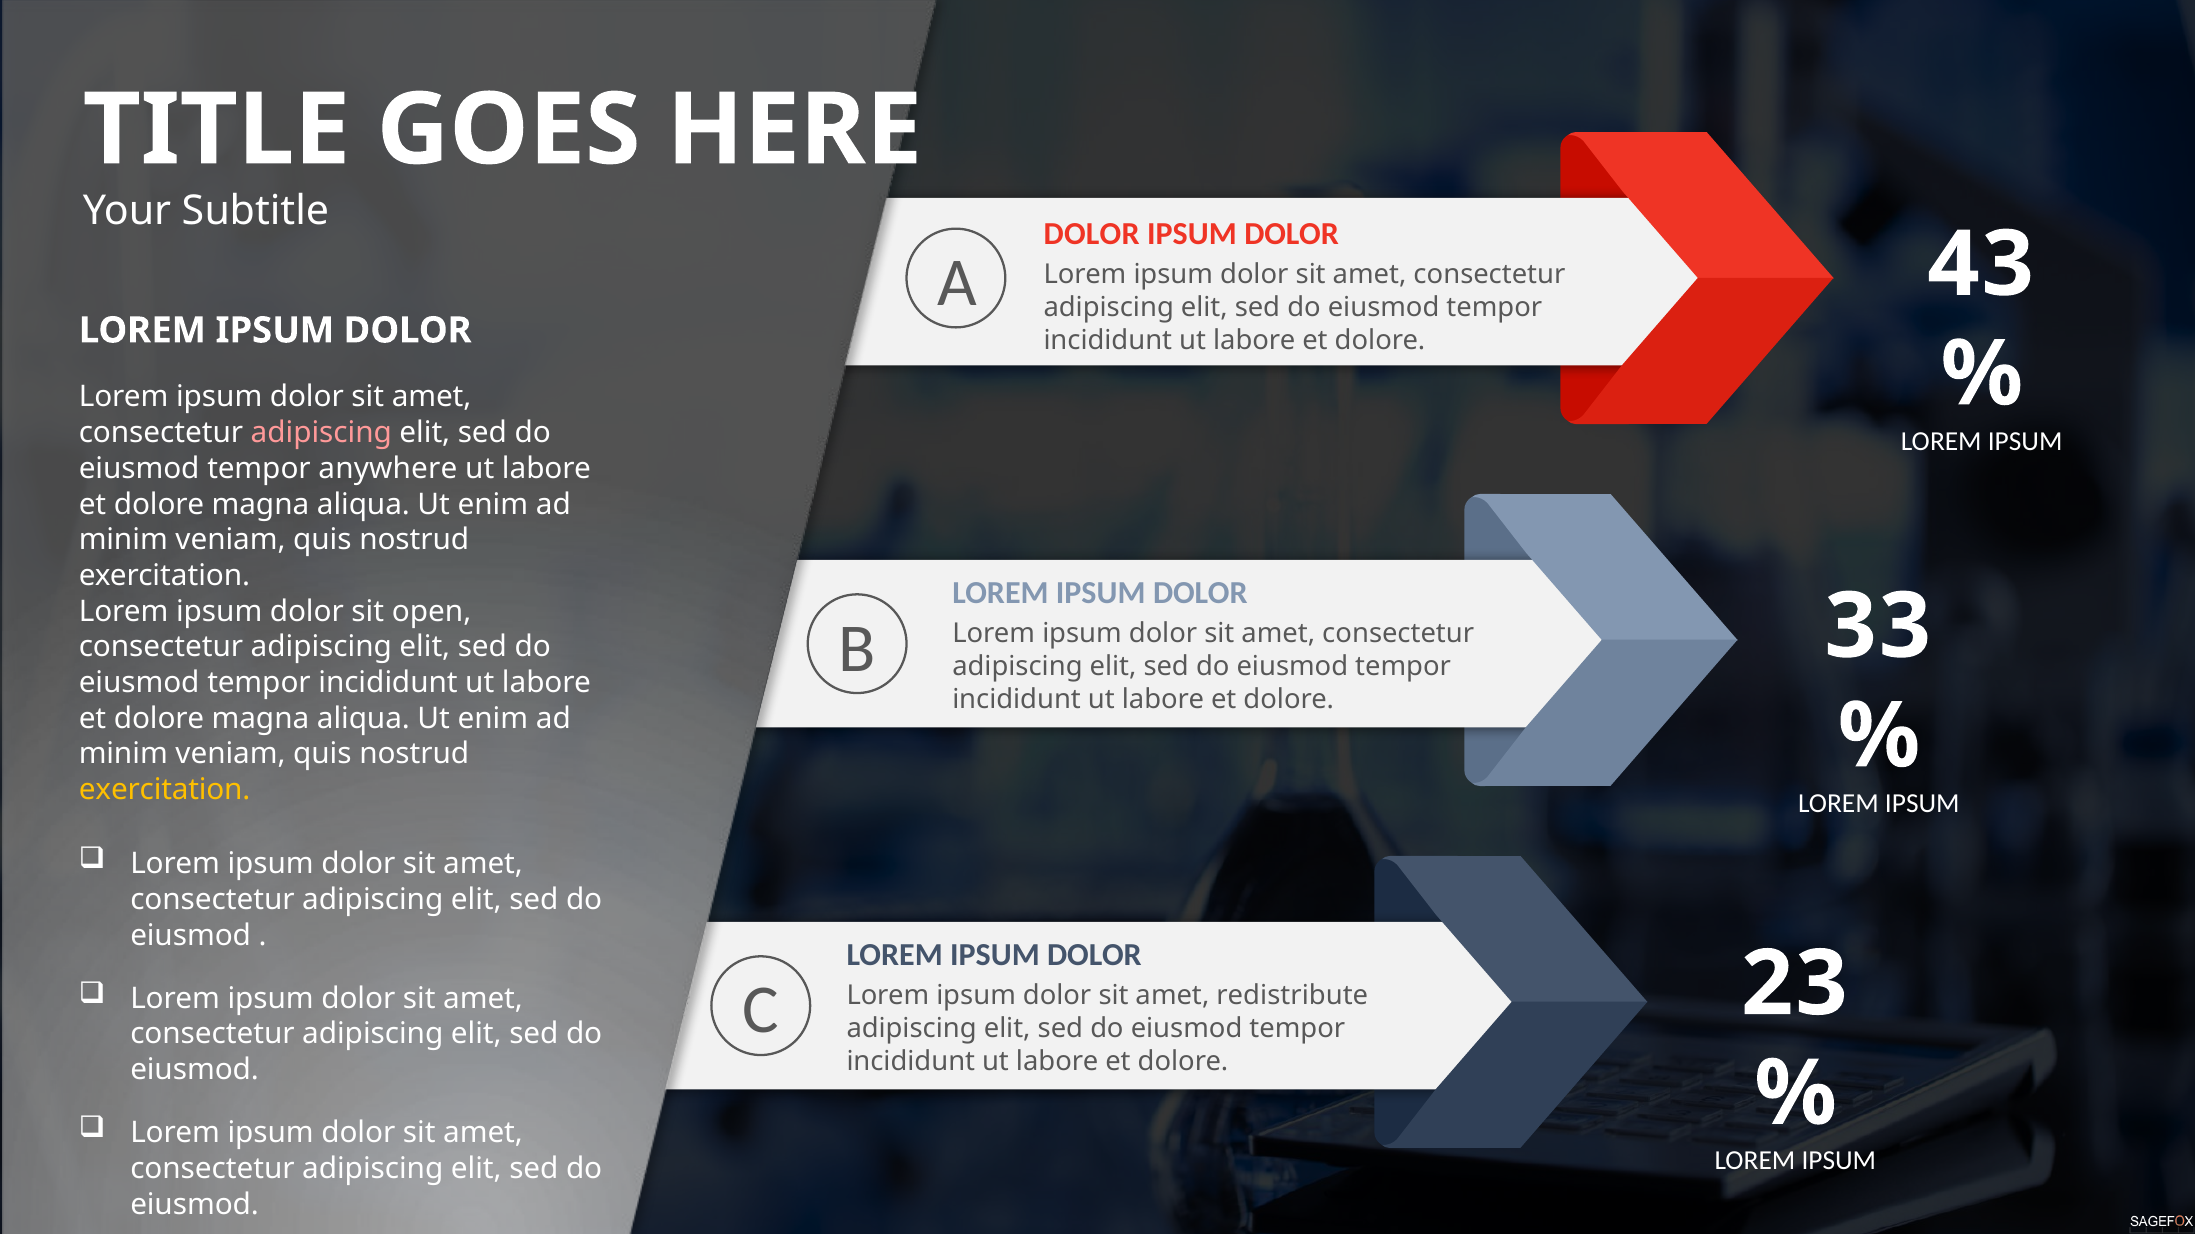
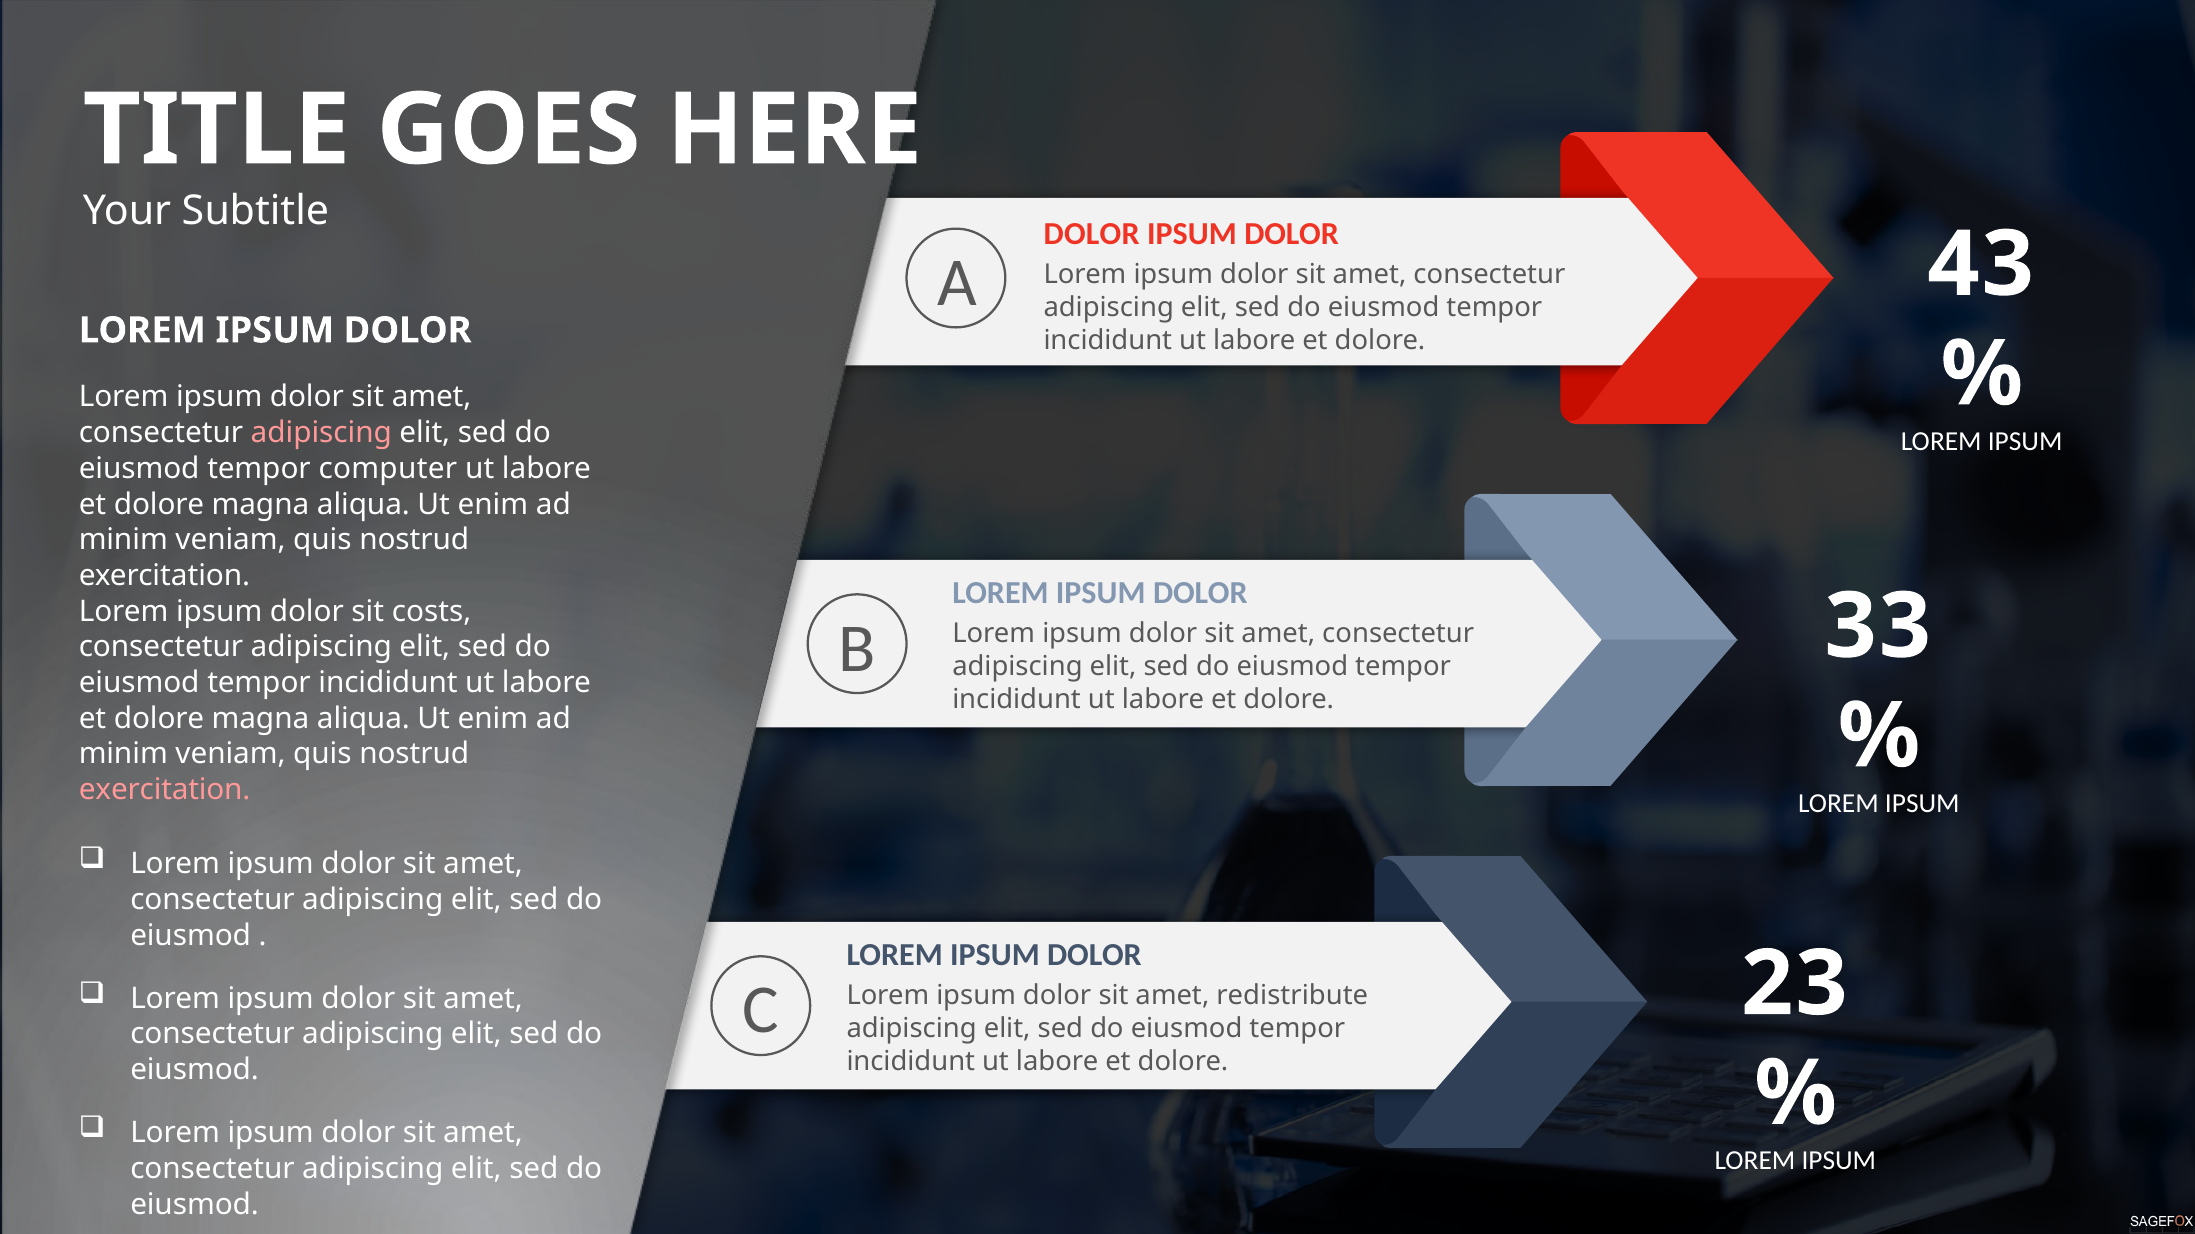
anywhere: anywhere -> computer (388, 469)
open: open -> costs (432, 612)
exercitation colour: yellow -> pink (165, 790)
